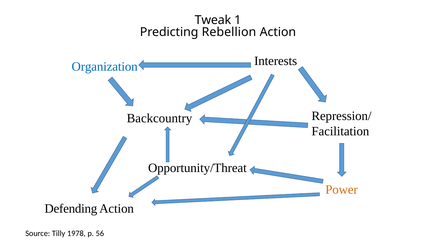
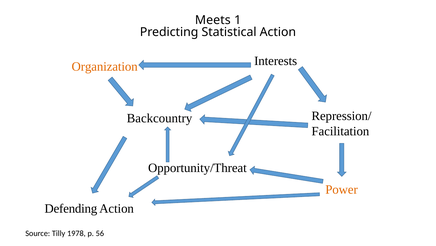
Tweak: Tweak -> Meets (213, 20)
Rebellion: Rebellion -> Statistical (229, 32)
Organization colour: blue -> orange (105, 67)
